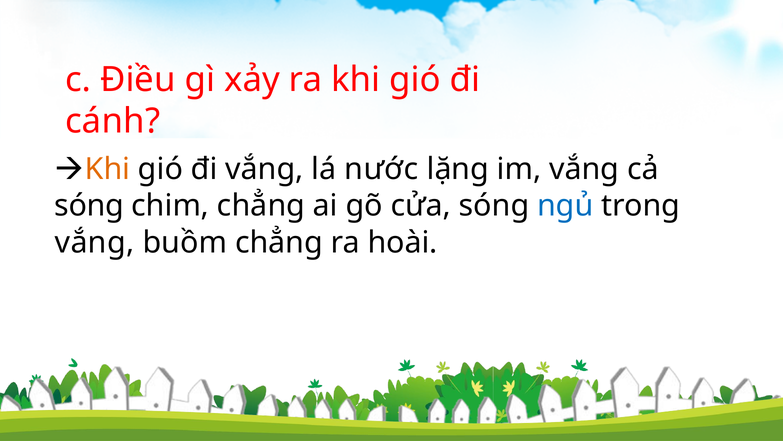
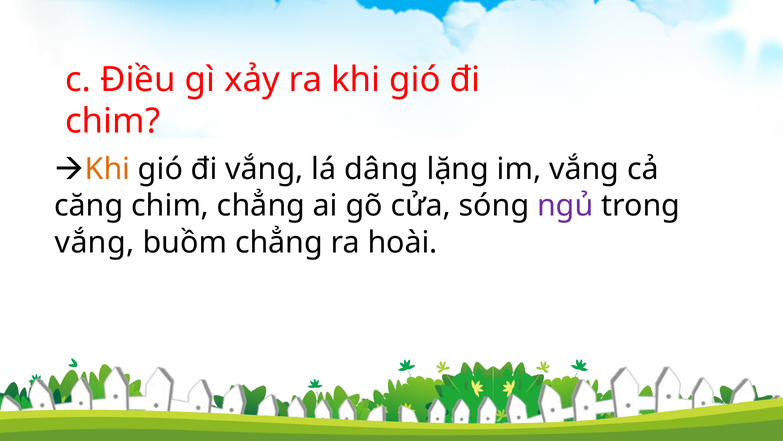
cánh: cánh -> chim (113, 121)
nước: nước -> dâng (381, 169)
sóng: sóng -> căng (89, 206)
ngủ colour: blue -> purple (565, 206)
